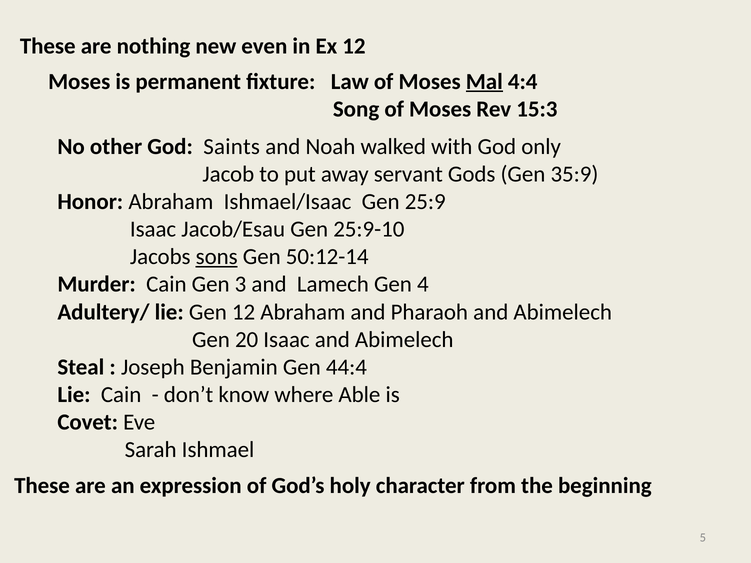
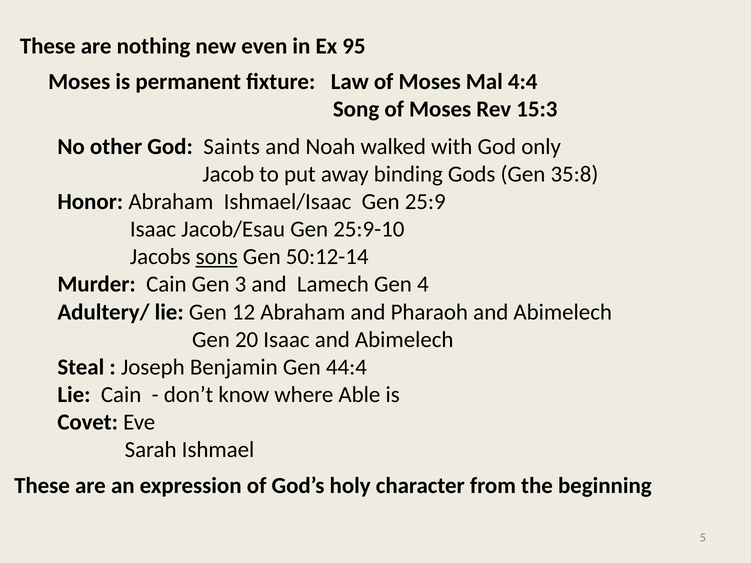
Ex 12: 12 -> 95 (354, 46)
Mal underline: present -> none (484, 82)
servant: servant -> binding (408, 174)
35:9: 35:9 -> 35:8 (574, 174)
